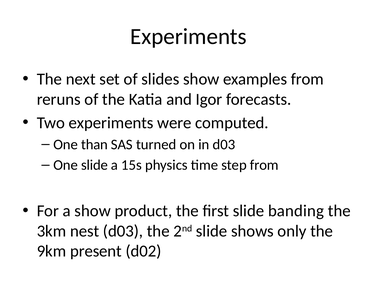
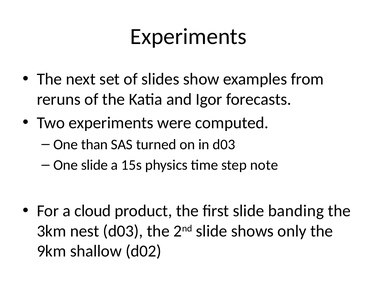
step from: from -> note (264, 165)
a show: show -> cloud (93, 211)
present: present -> shallow (96, 251)
